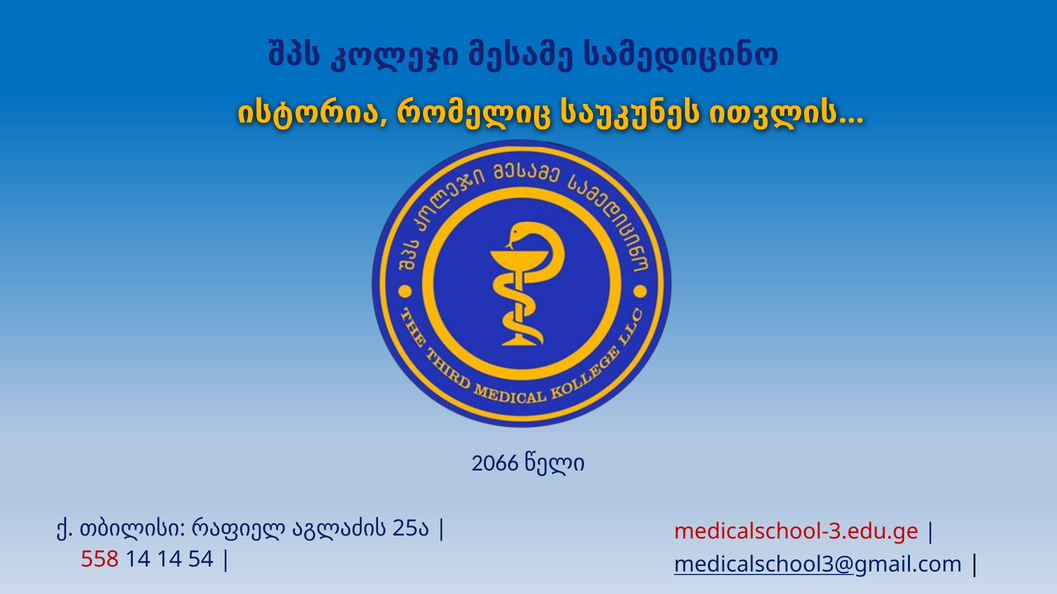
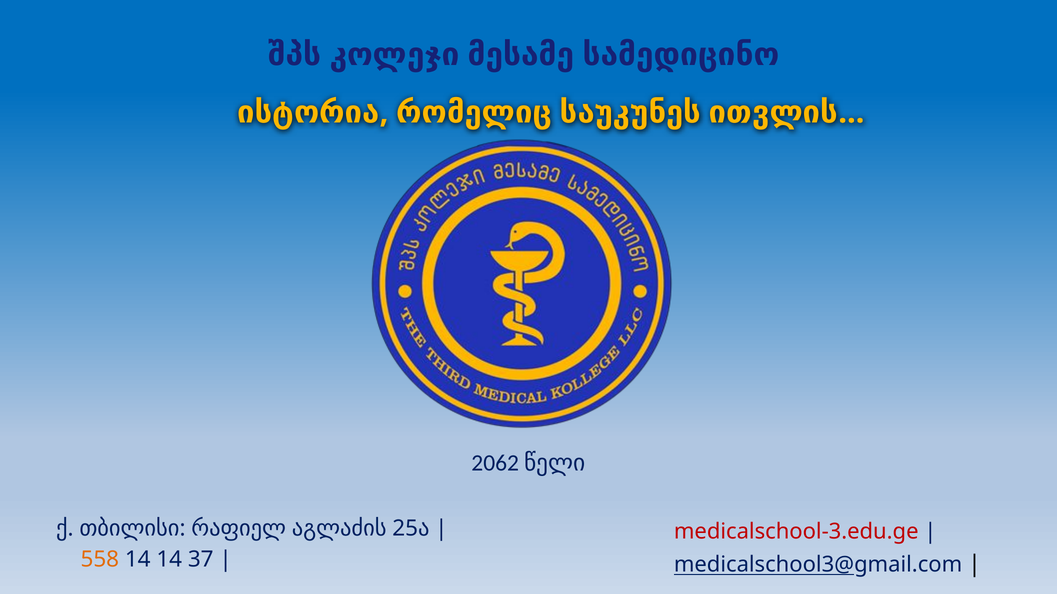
2066: 2066 -> 2062 (495, 463)
558 colour: red -> orange (100, 560)
54: 54 -> 37 (201, 560)
